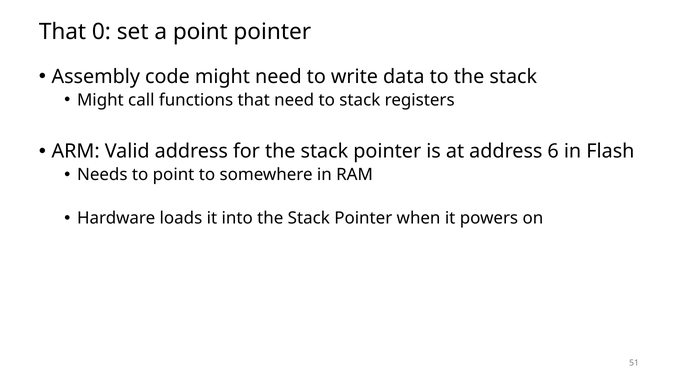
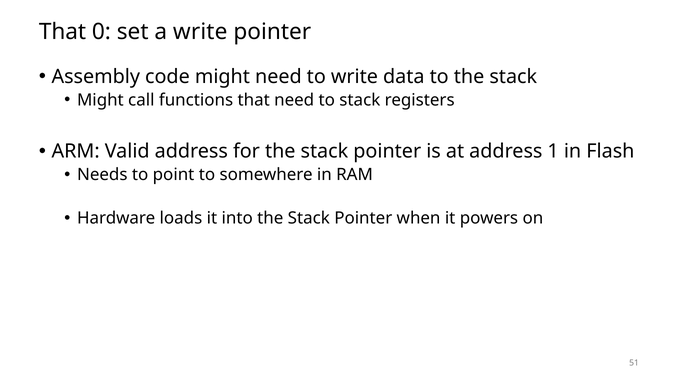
a point: point -> write (200, 32)
6: 6 -> 1 (553, 152)
